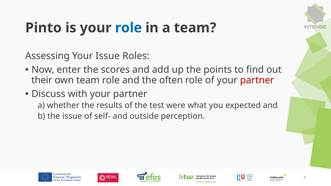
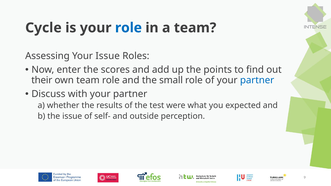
Pinto: Pinto -> Cycle (43, 28)
often: often -> small (171, 80)
partner colour: red -> blue (257, 80)
